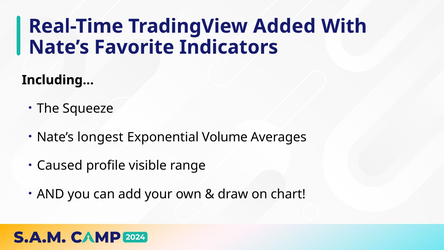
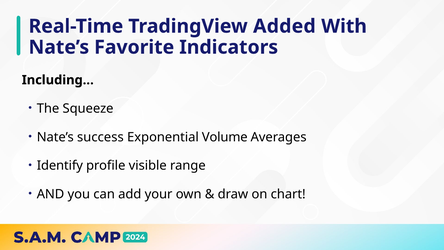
longest: longest -> success (100, 137)
Caused: Caused -> Identify (60, 165)
